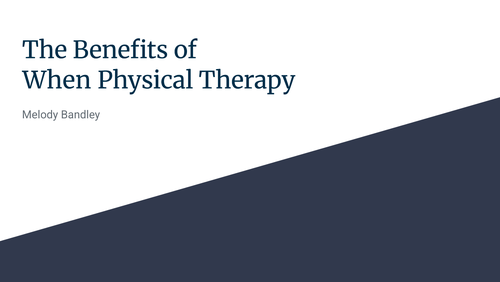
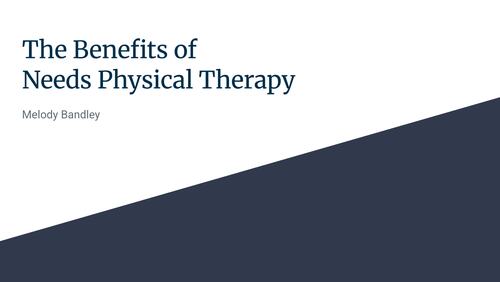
When: When -> Needs (57, 80)
